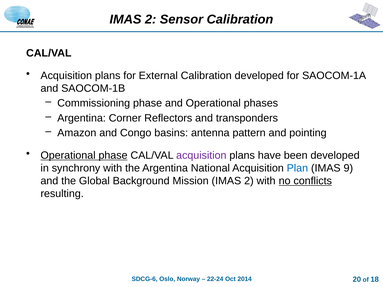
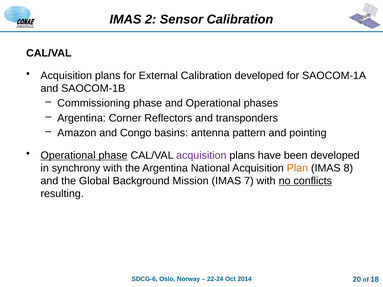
Plan colour: blue -> orange (297, 168)
9: 9 -> 8 (348, 168)
Mission IMAS 2: 2 -> 7 (249, 181)
